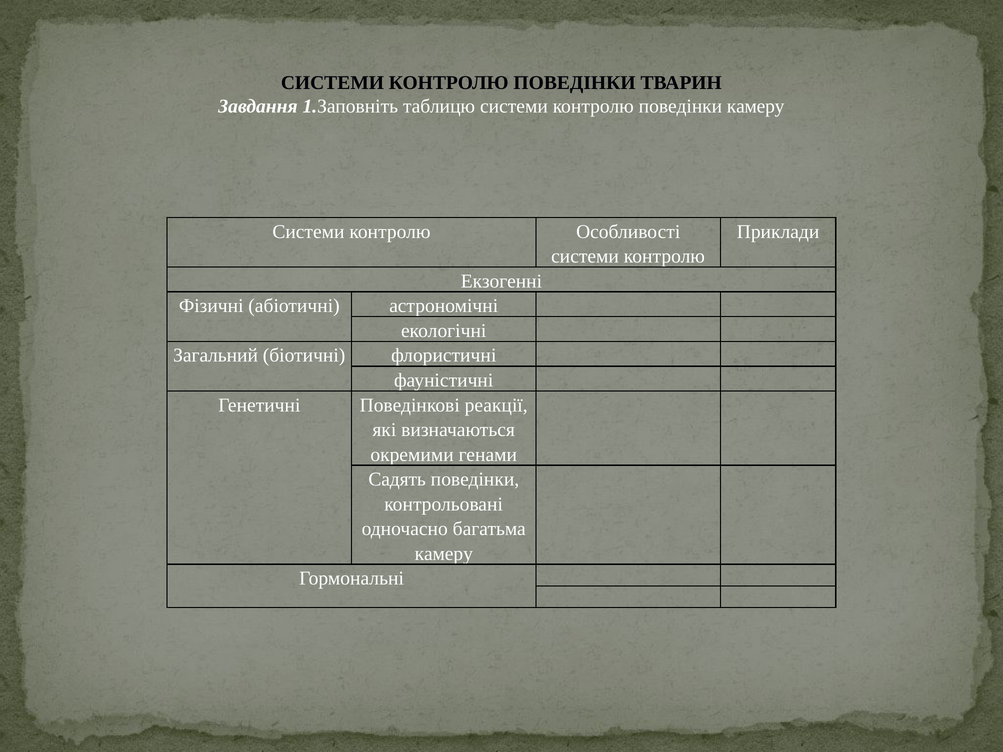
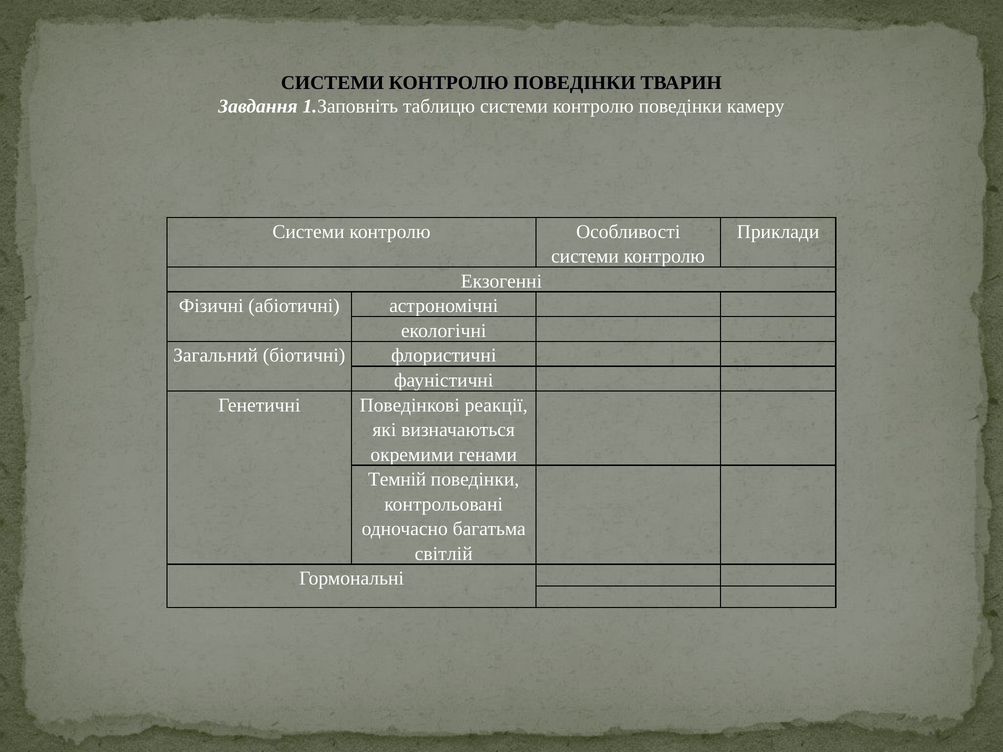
Садять: Садять -> Темній (397, 480)
камеру: камеру -> світлій (444, 554)
